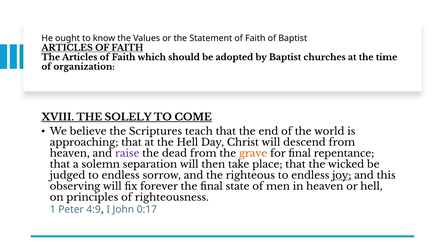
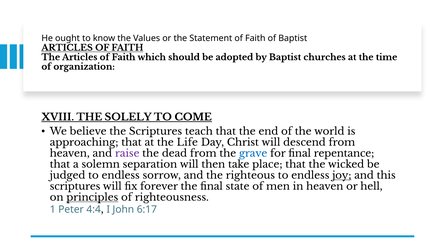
the Hell: Hell -> Life (187, 143)
grave colour: orange -> blue (253, 154)
observing: observing -> scriptures (75, 187)
principles underline: none -> present (92, 198)
4:9: 4:9 -> 4:4 (94, 210)
0:17: 0:17 -> 6:17 (147, 210)
